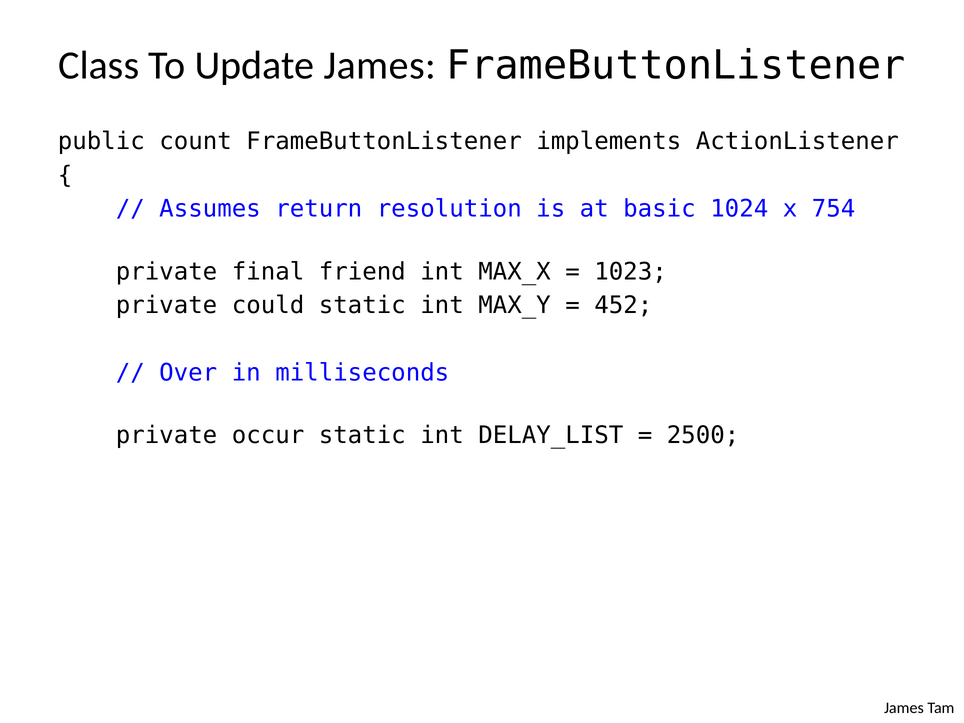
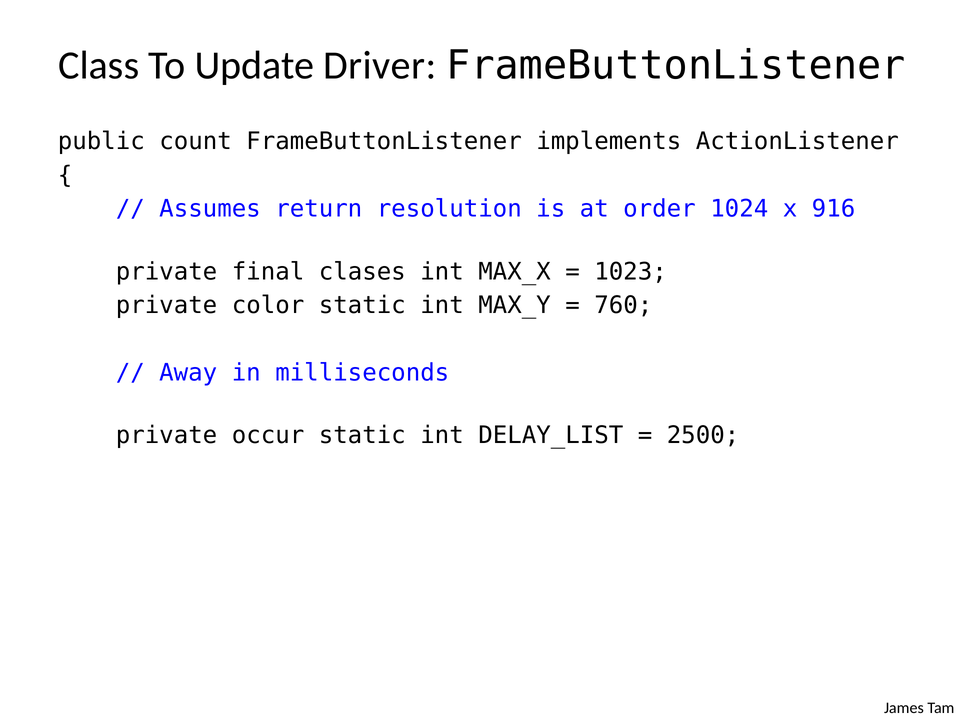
Update James: James -> Driver (380, 65)
basic: basic -> order (659, 209)
754: 754 -> 916 (834, 209)
friend: friend -> clases (362, 272)
could: could -> color (268, 305)
452: 452 -> 760 (623, 305)
Over: Over -> Away (188, 373)
